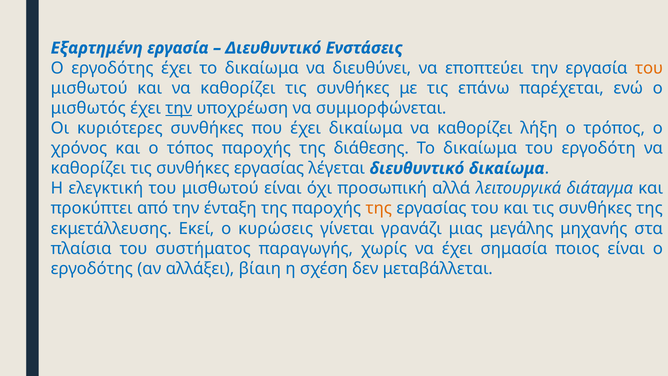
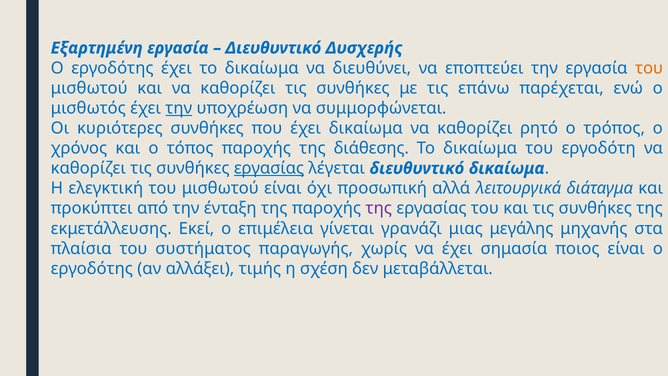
Ενστάσεις: Ενστάσεις -> Δυσχερής (364, 48)
λήξη: λήξη -> ρητό (539, 128)
εργασίας underline: none -> present (269, 168)
της colour: orange -> purple (379, 208)
κυρώσεις: κυρώσεις -> επιμέλεια (276, 228)
βίαιη: βίαιη -> τιμής (260, 268)
